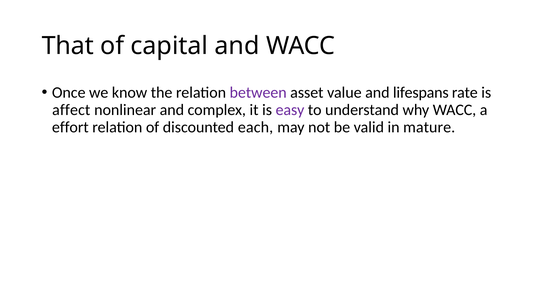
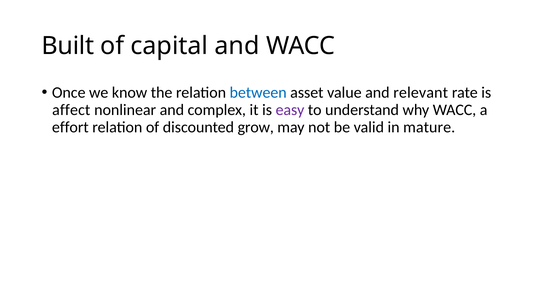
That: That -> Built (68, 46)
between colour: purple -> blue (258, 92)
lifespans: lifespans -> relevant (421, 92)
each: each -> grow (256, 127)
